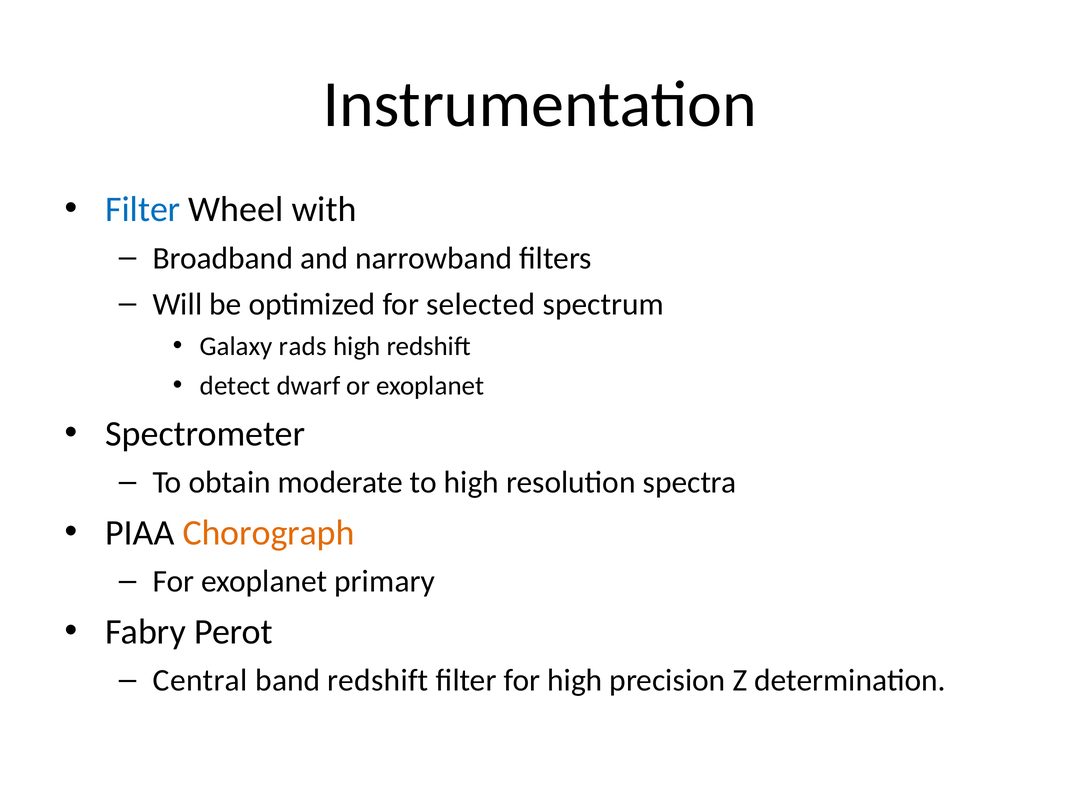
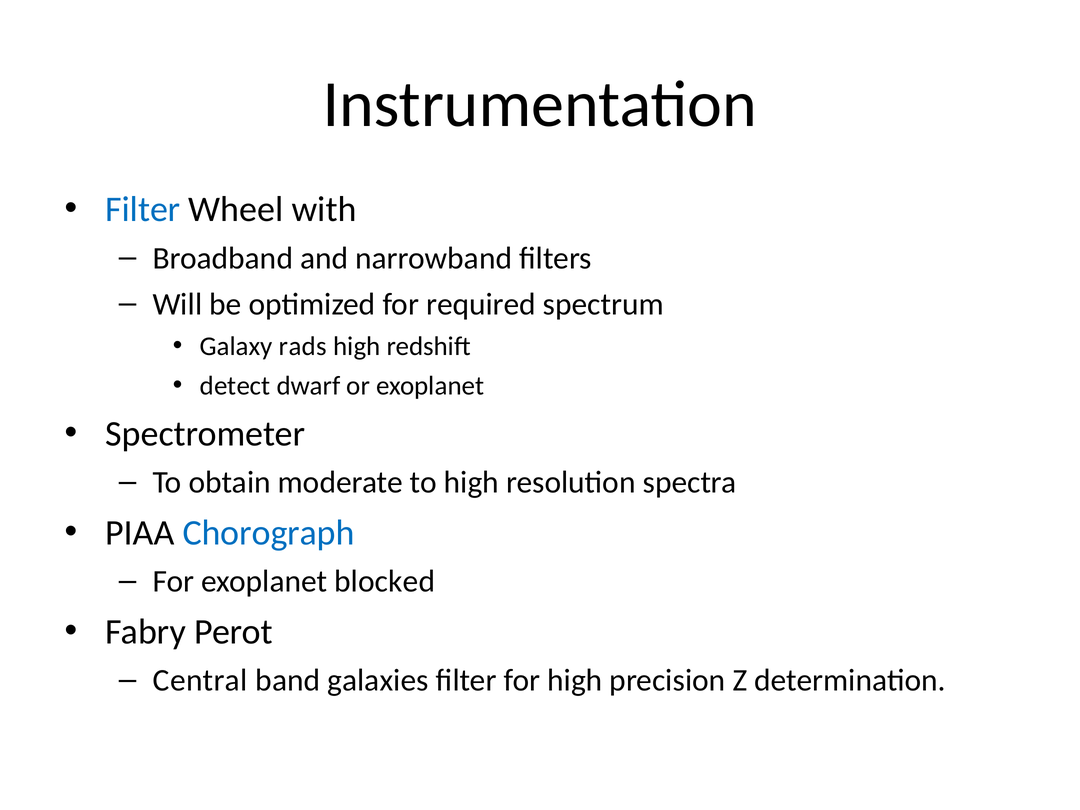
selected: selected -> required (481, 304)
Chorograph colour: orange -> blue (269, 533)
primary: primary -> blocked (385, 582)
band redshift: redshift -> galaxies (378, 681)
